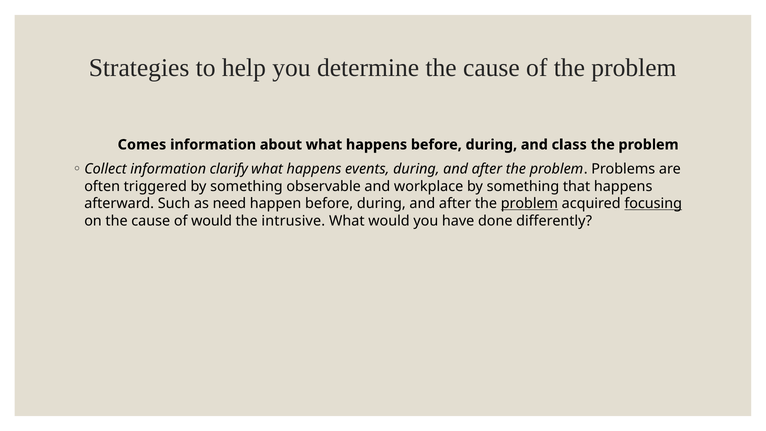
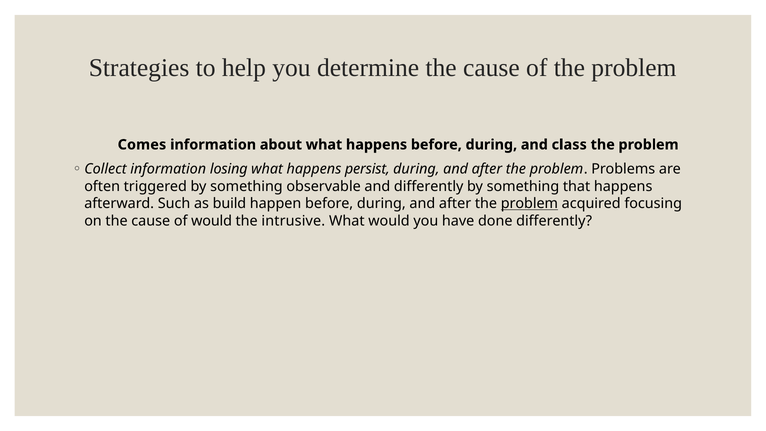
clarify: clarify -> losing (229, 169)
events: events -> persist (367, 169)
and workplace: workplace -> differently (429, 186)
need: need -> build (229, 204)
focusing underline: present -> none (653, 204)
